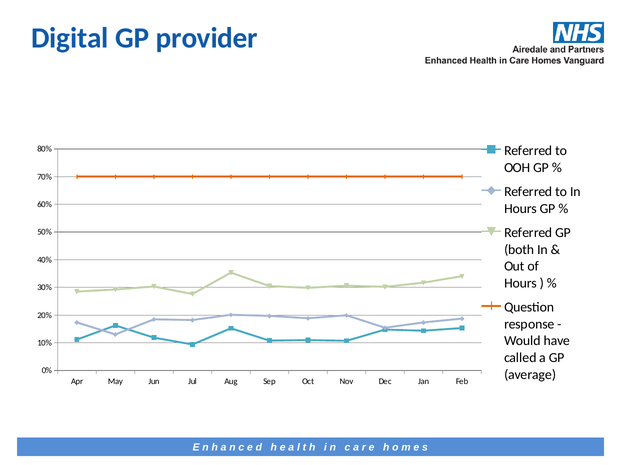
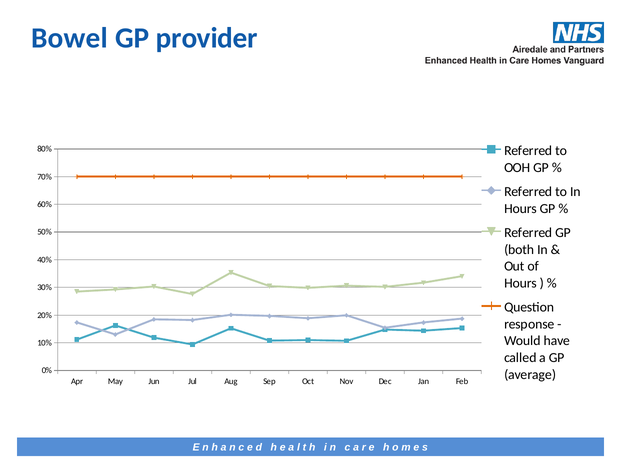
Digital: Digital -> Bowel (70, 38)
